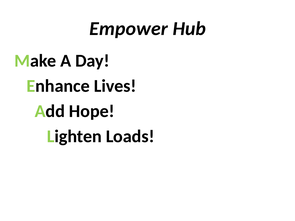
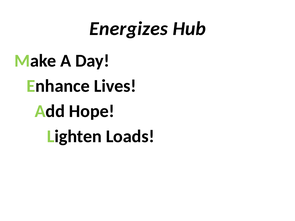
Empower: Empower -> Energizes (129, 29)
